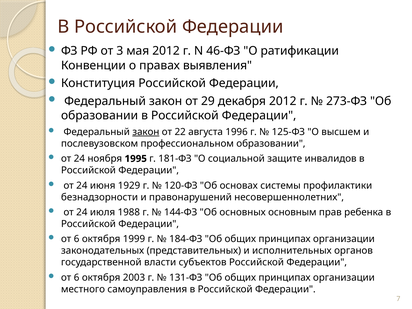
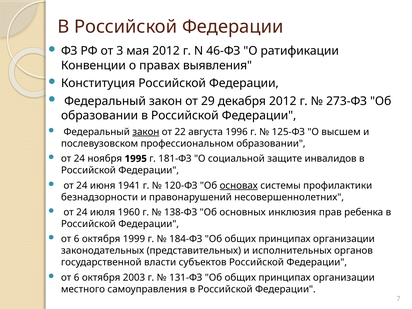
1929: 1929 -> 1941 (129, 185)
основах underline: none -> present (239, 185)
1988: 1988 -> 1960 (129, 212)
144-ФЗ: 144-ФЗ -> 138-ФЗ (181, 212)
основным: основным -> инклюзия (292, 212)
